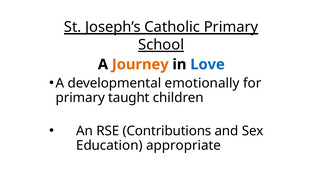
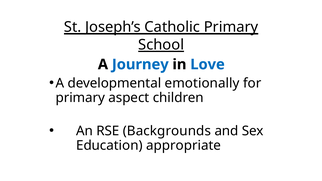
Journey colour: orange -> blue (140, 64)
taught: taught -> aspect (129, 98)
Contributions: Contributions -> Backgrounds (167, 131)
